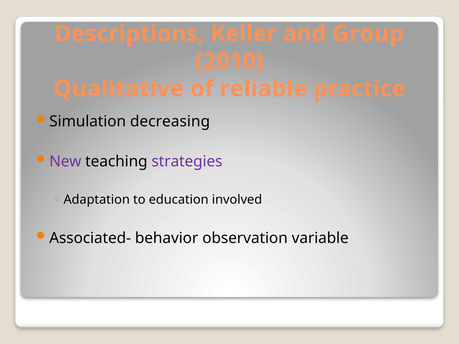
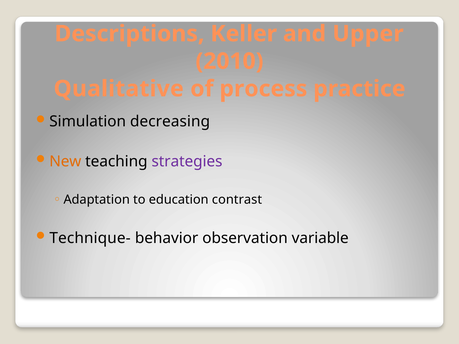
Group: Group -> Upper (368, 34)
reliable: reliable -> process (263, 89)
New colour: purple -> orange (65, 162)
involved: involved -> contrast (237, 200)
Associated-: Associated- -> Technique- (90, 238)
